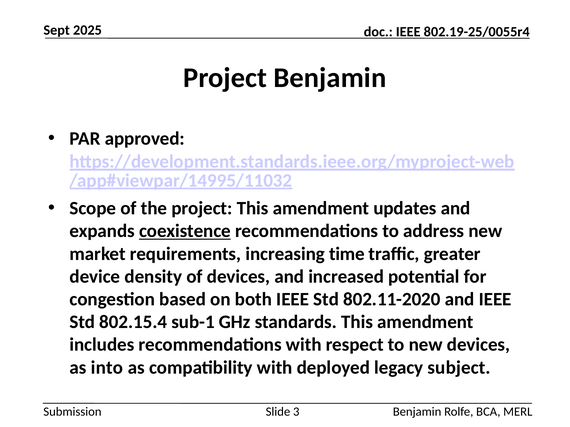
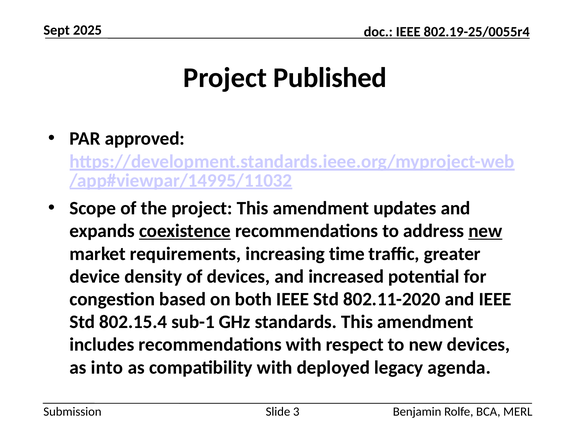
Project Benjamin: Benjamin -> Published (330, 78)
new underline: none -> present (485, 231)
subject: subject -> agenda (459, 368)
